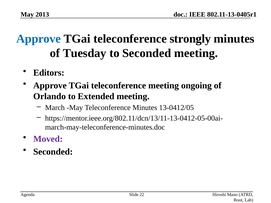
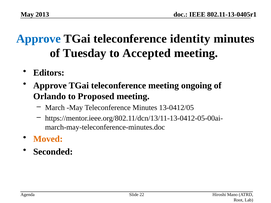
strongly: strongly -> identity (190, 39)
to Seconded: Seconded -> Accepted (147, 53)
Extended: Extended -> Proposed (96, 96)
Moved colour: purple -> orange (48, 139)
